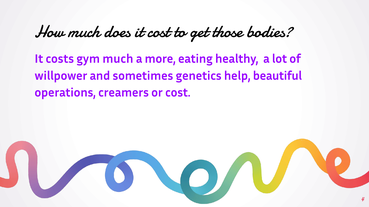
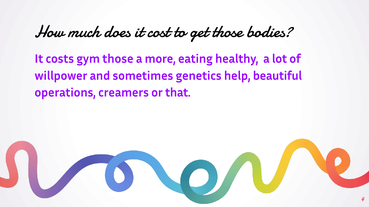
gym much: much -> those (118, 59)
or cost: cost -> that (178, 93)
